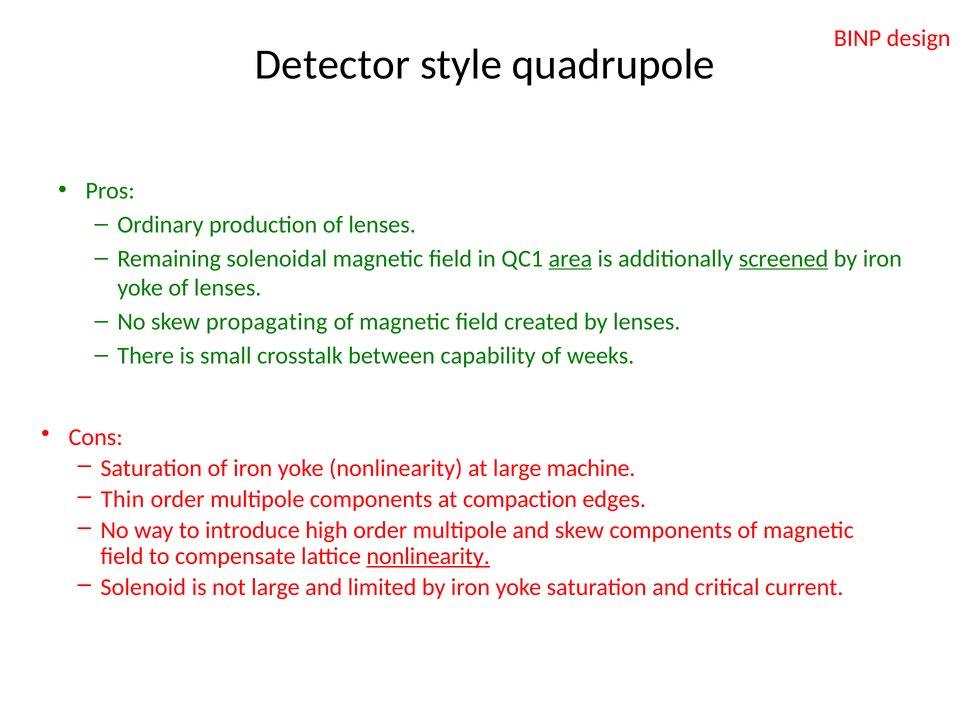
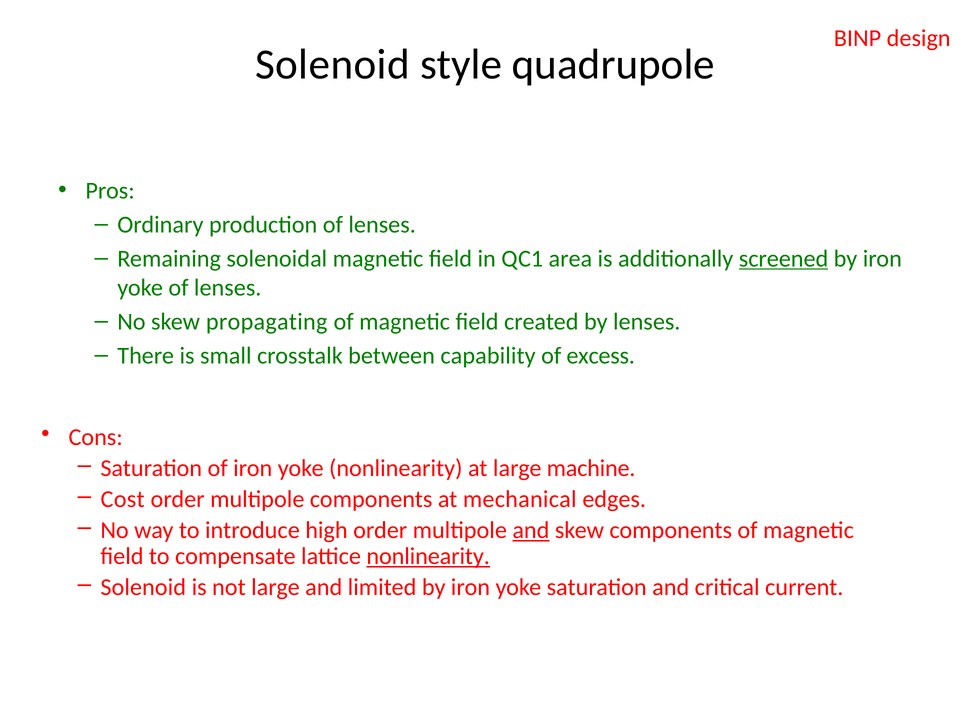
Detector: Detector -> Solenoid (332, 64)
area underline: present -> none (570, 259)
weeks: weeks -> excess (601, 356)
Thin: Thin -> Cost (123, 499)
compaction: compaction -> mechanical (520, 499)
and underline: none -> present (531, 531)
